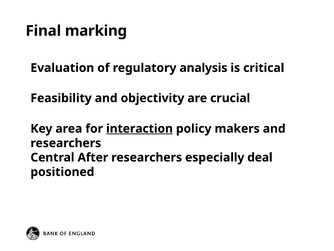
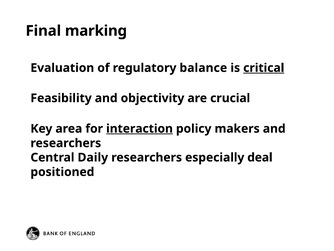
analysis: analysis -> balance (203, 68)
critical underline: none -> present (264, 68)
After: After -> Daily (93, 157)
